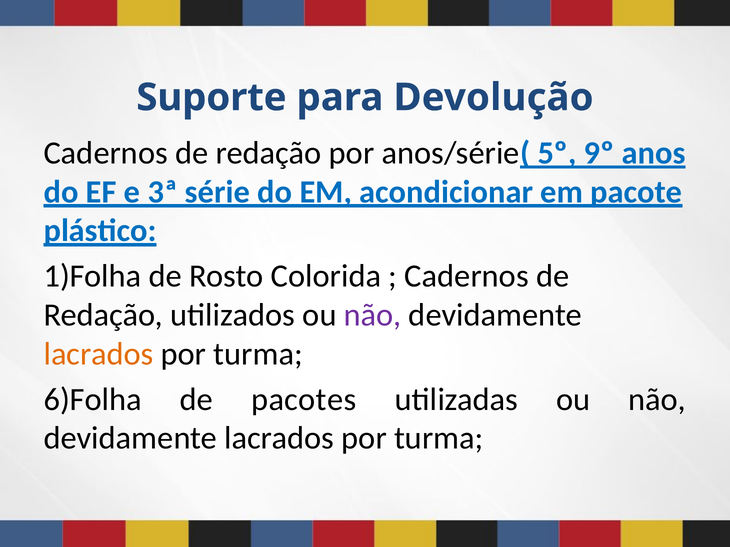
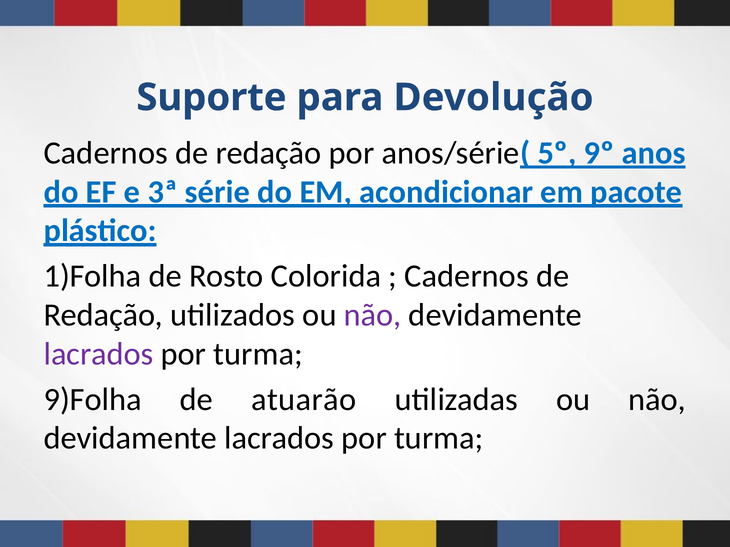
lacrados colour: orange -> purple (99, 354)
6)Folha: 6)Folha -> 9)Folha (93, 400)
pacotes: pacotes -> atuarão (304, 400)
